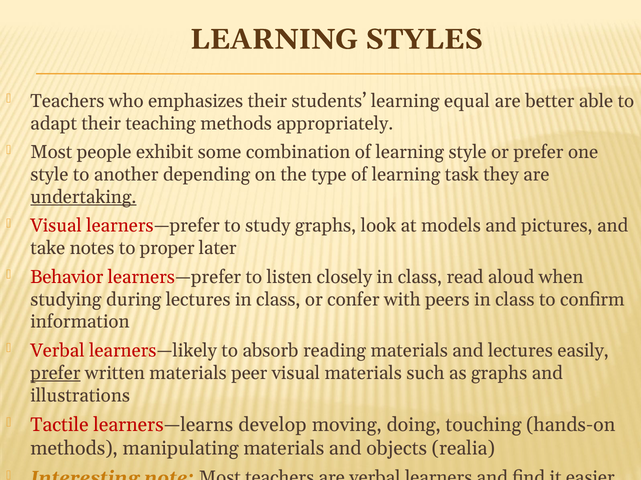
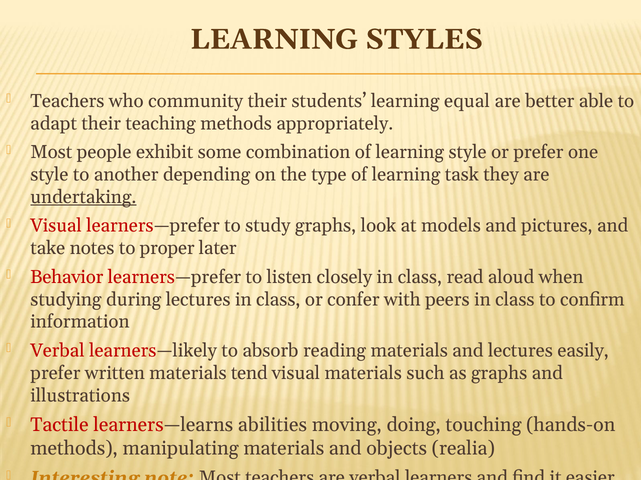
emphasizes: emphasizes -> community (196, 101)
prefer underline: present -> none (55, 374)
peer: peer -> tend (249, 374)
develop: develop -> abilities (273, 426)
